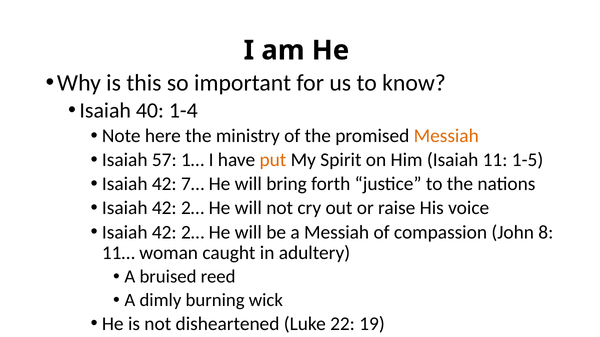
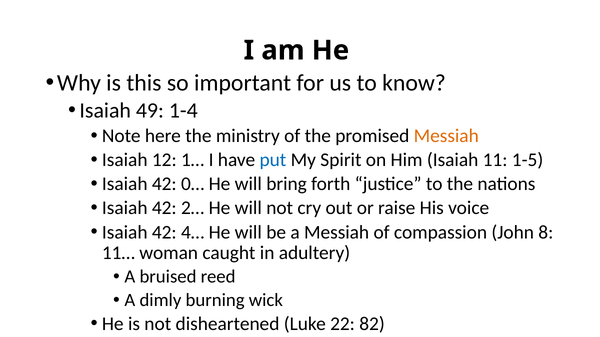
40: 40 -> 49 (150, 111)
57: 57 -> 12 (164, 160)
put colour: orange -> blue (273, 160)
7…: 7… -> 0… (193, 184)
2…: 2… -> 4… (193, 232)
19: 19 -> 82 (372, 324)
